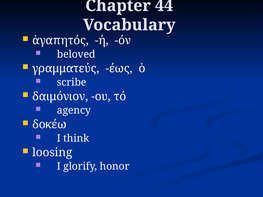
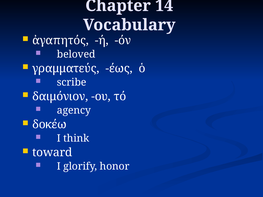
44: 44 -> 14 (164, 6)
loosing: loosing -> toward (52, 153)
